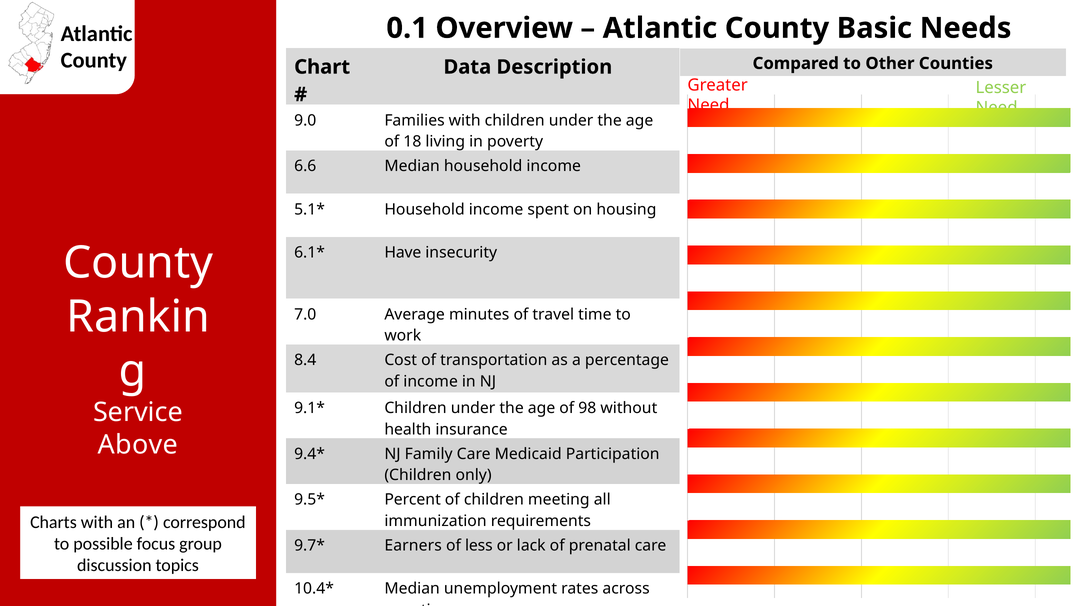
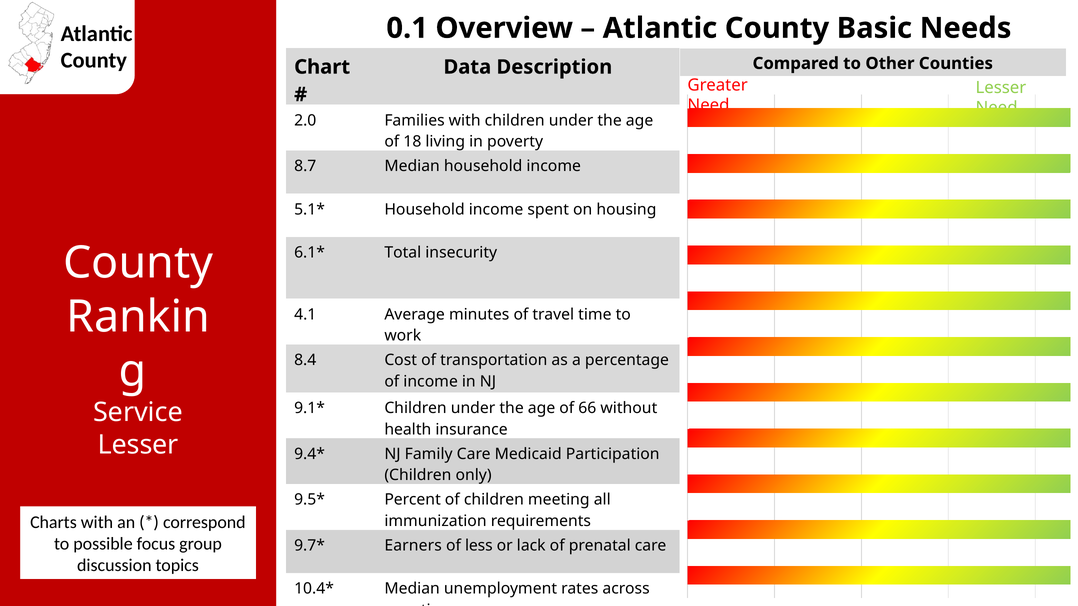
9.0: 9.0 -> 2.0 (305, 120)
6.6: 6.6 -> 8.7 (305, 166)
Have: Have -> Total (403, 253)
7.0: 7.0 -> 4.1 (305, 315)
98: 98 -> 66 (587, 408)
Above: Above -> Lesser (138, 445)
